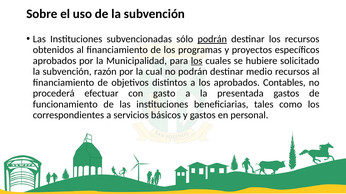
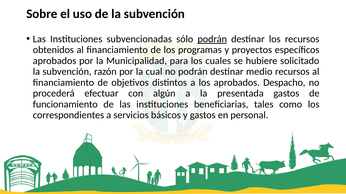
los underline: present -> none (197, 61)
Contables: Contables -> Despacho (284, 83)
gasto: gasto -> algún (164, 94)
